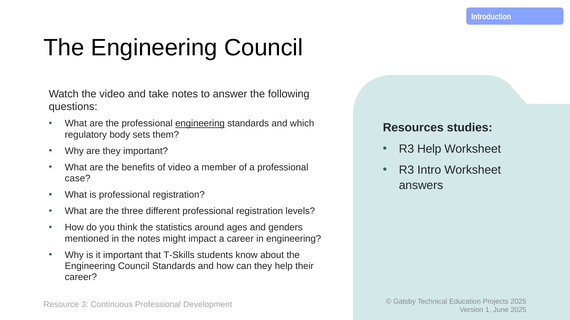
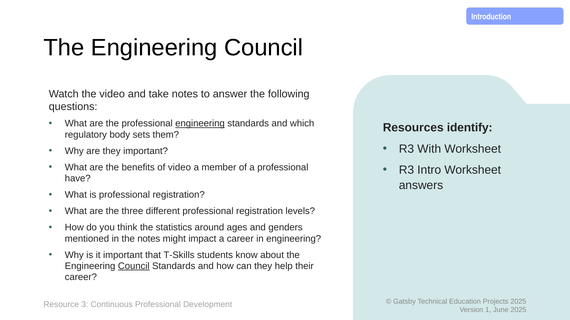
studies: studies -> identify (470, 128)
R3 Help: Help -> With (429, 149)
case: case -> have (78, 179)
Council underline: none -> present (134, 267)
